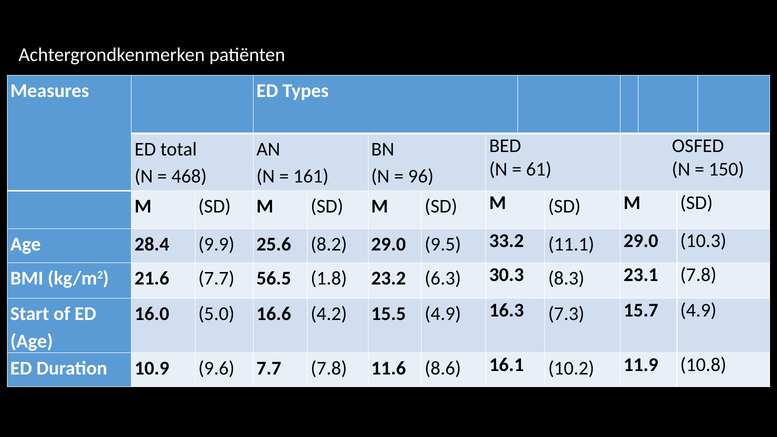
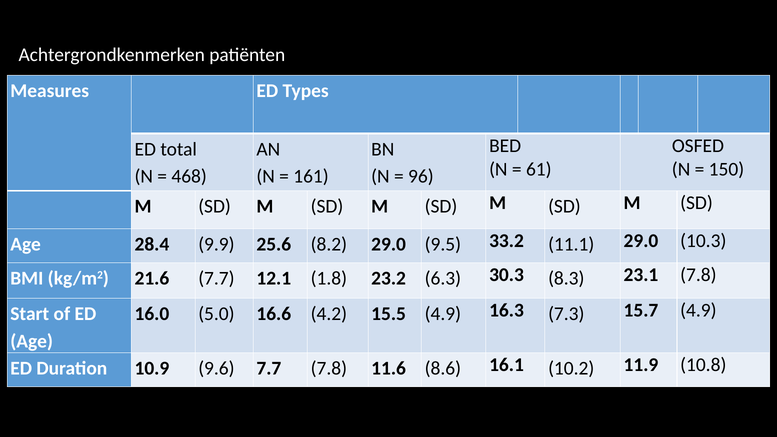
56.5: 56.5 -> 12.1 (274, 278)
